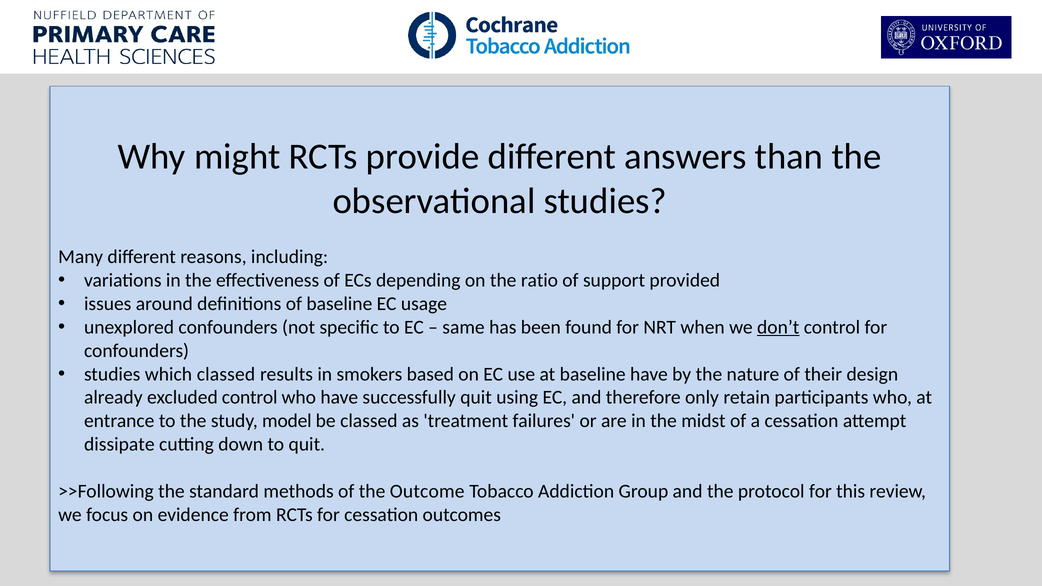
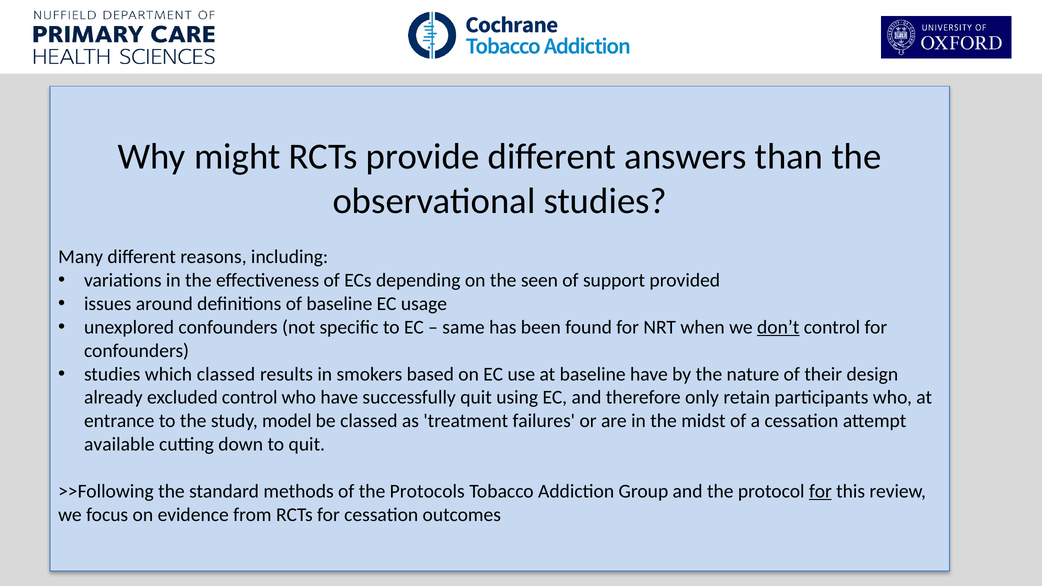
ratio: ratio -> seen (539, 280)
dissipate: dissipate -> available (119, 444)
Outcome: Outcome -> Protocols (427, 491)
for underline: none -> present (820, 491)
